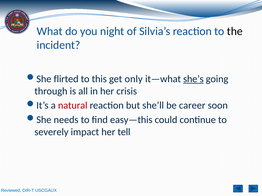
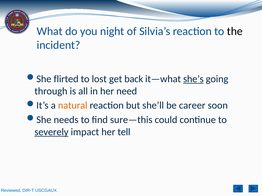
this: this -> lost (99, 79)
only: only -> back (134, 79)
crisis: crisis -> need (127, 91)
natural colour: red -> orange (73, 106)
easy—this: easy—this -> sure—this (131, 120)
severely underline: none -> present (51, 132)
